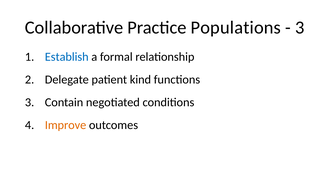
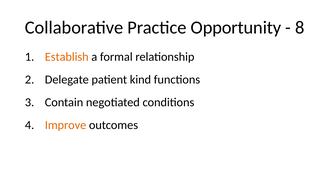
Populations: Populations -> Opportunity (236, 27)
3: 3 -> 8 (300, 27)
Establish colour: blue -> orange (67, 57)
